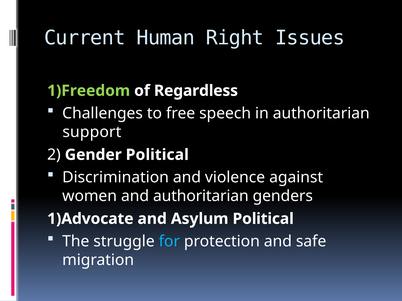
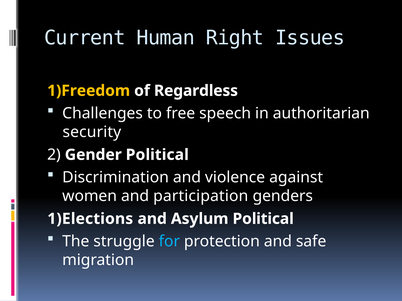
1)Freedom colour: light green -> yellow (89, 91)
support: support -> security (92, 132)
and authoritarian: authoritarian -> participation (201, 196)
1)Advocate: 1)Advocate -> 1)Elections (90, 219)
